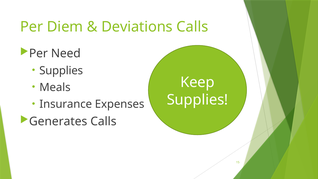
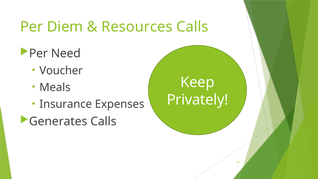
Deviations: Deviations -> Resources (137, 27)
Supplies: Supplies -> Voucher (61, 70)
Supplies: Supplies -> Privately (198, 100)
